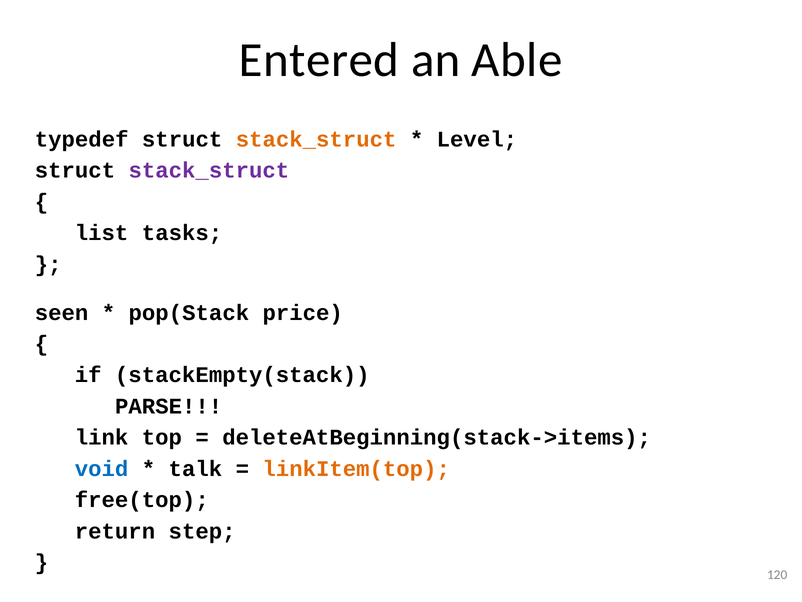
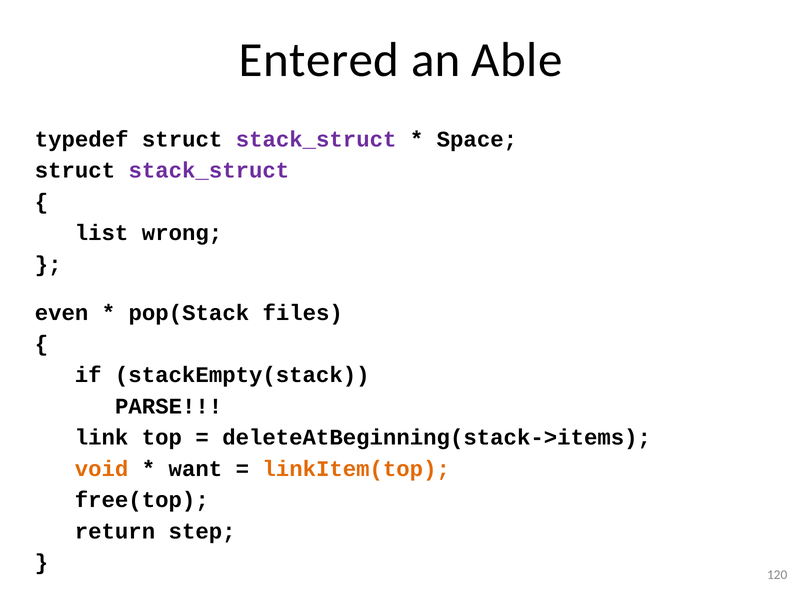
stack_struct colour: orange -> purple (316, 139)
Level: Level -> Space (477, 139)
tasks: tasks -> wrong (182, 233)
seen: seen -> even (62, 312)
price: price -> files (303, 312)
void colour: blue -> orange (102, 468)
talk: talk -> want (195, 468)
